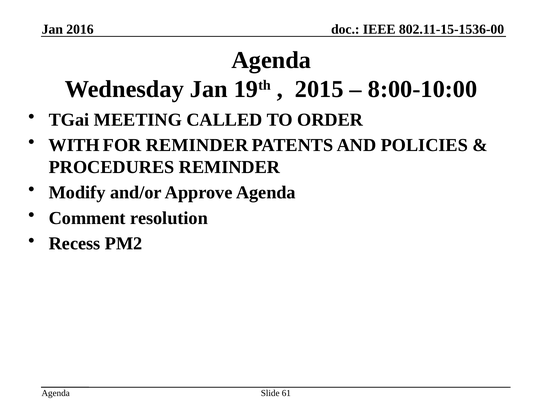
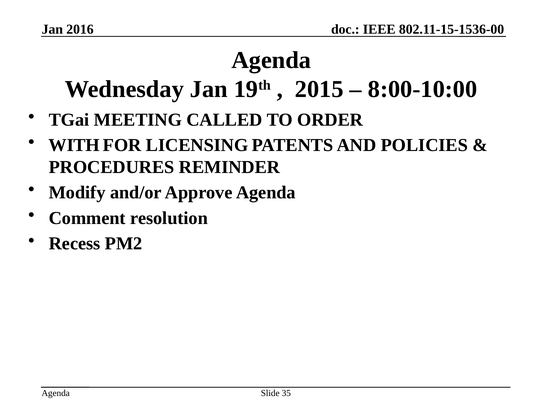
FOR REMINDER: REMINDER -> LICENSING (197, 145)
61: 61 -> 35 (286, 393)
